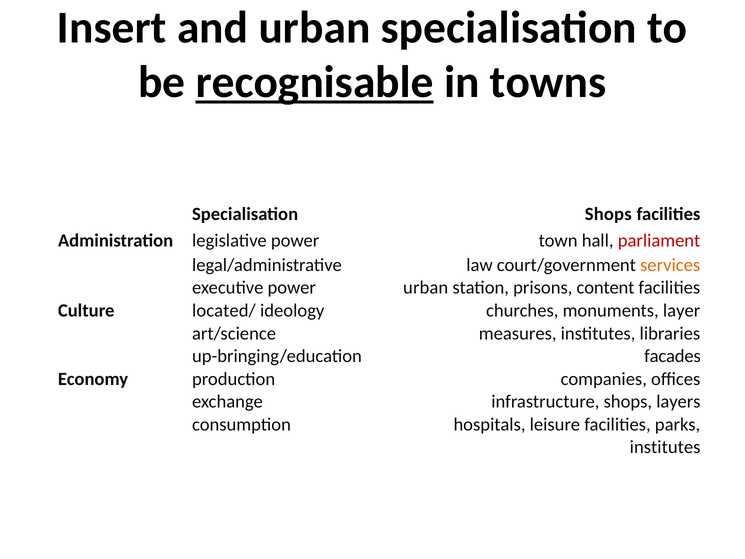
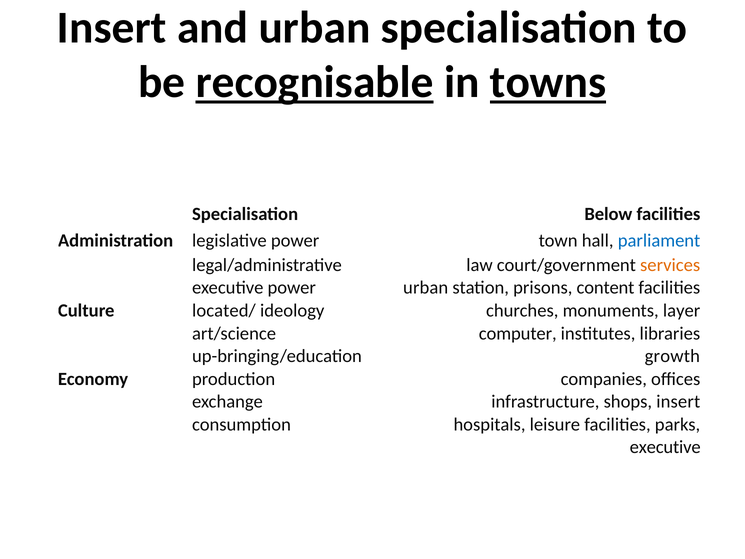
towns underline: none -> present (548, 82)
Specialisation Shops: Shops -> Below (608, 214)
parliament colour: red -> blue (659, 240)
measures: measures -> computer (518, 333)
facades: facades -> growth (672, 356)
shops layers: layers -> insert (678, 402)
institutes: institutes -> executive (665, 447)
